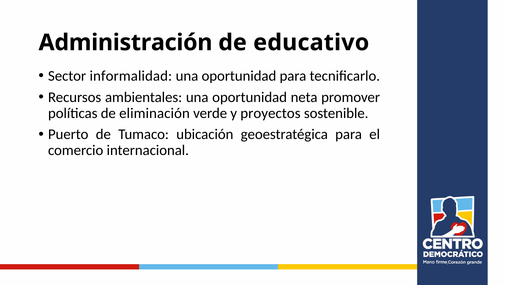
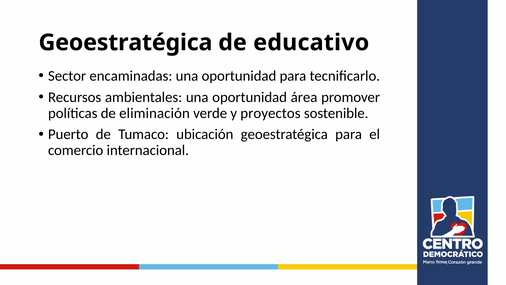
Administración: Administración -> Geoestratégica (125, 43)
informalidad: informalidad -> encaminadas (131, 76)
neta: neta -> área (304, 97)
